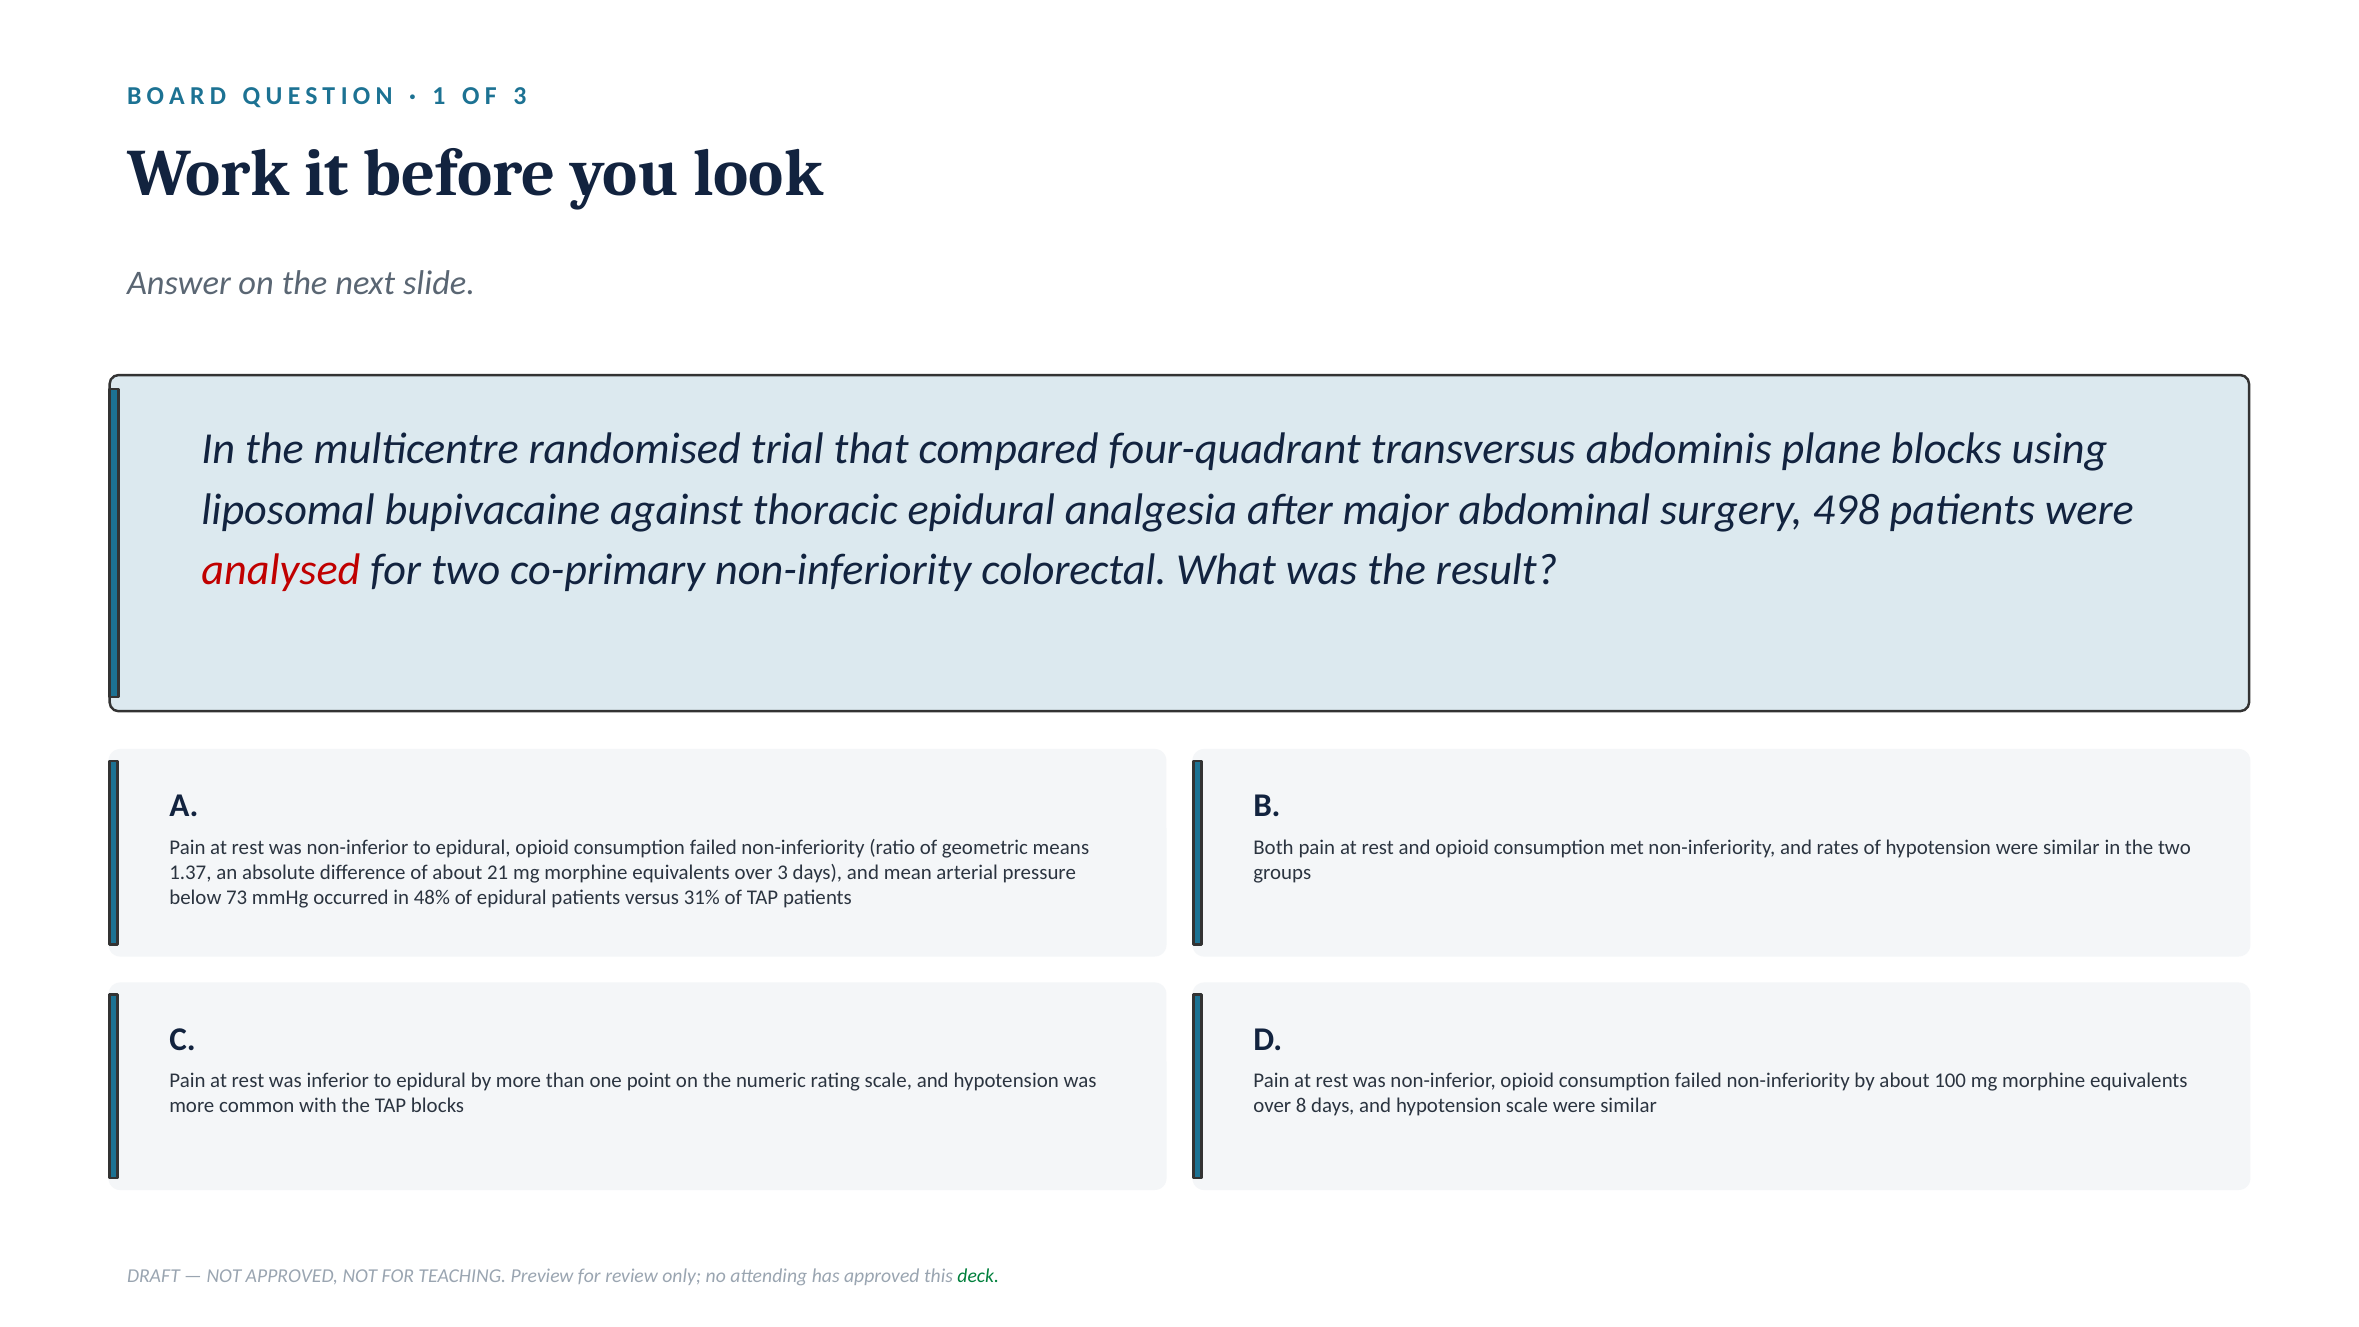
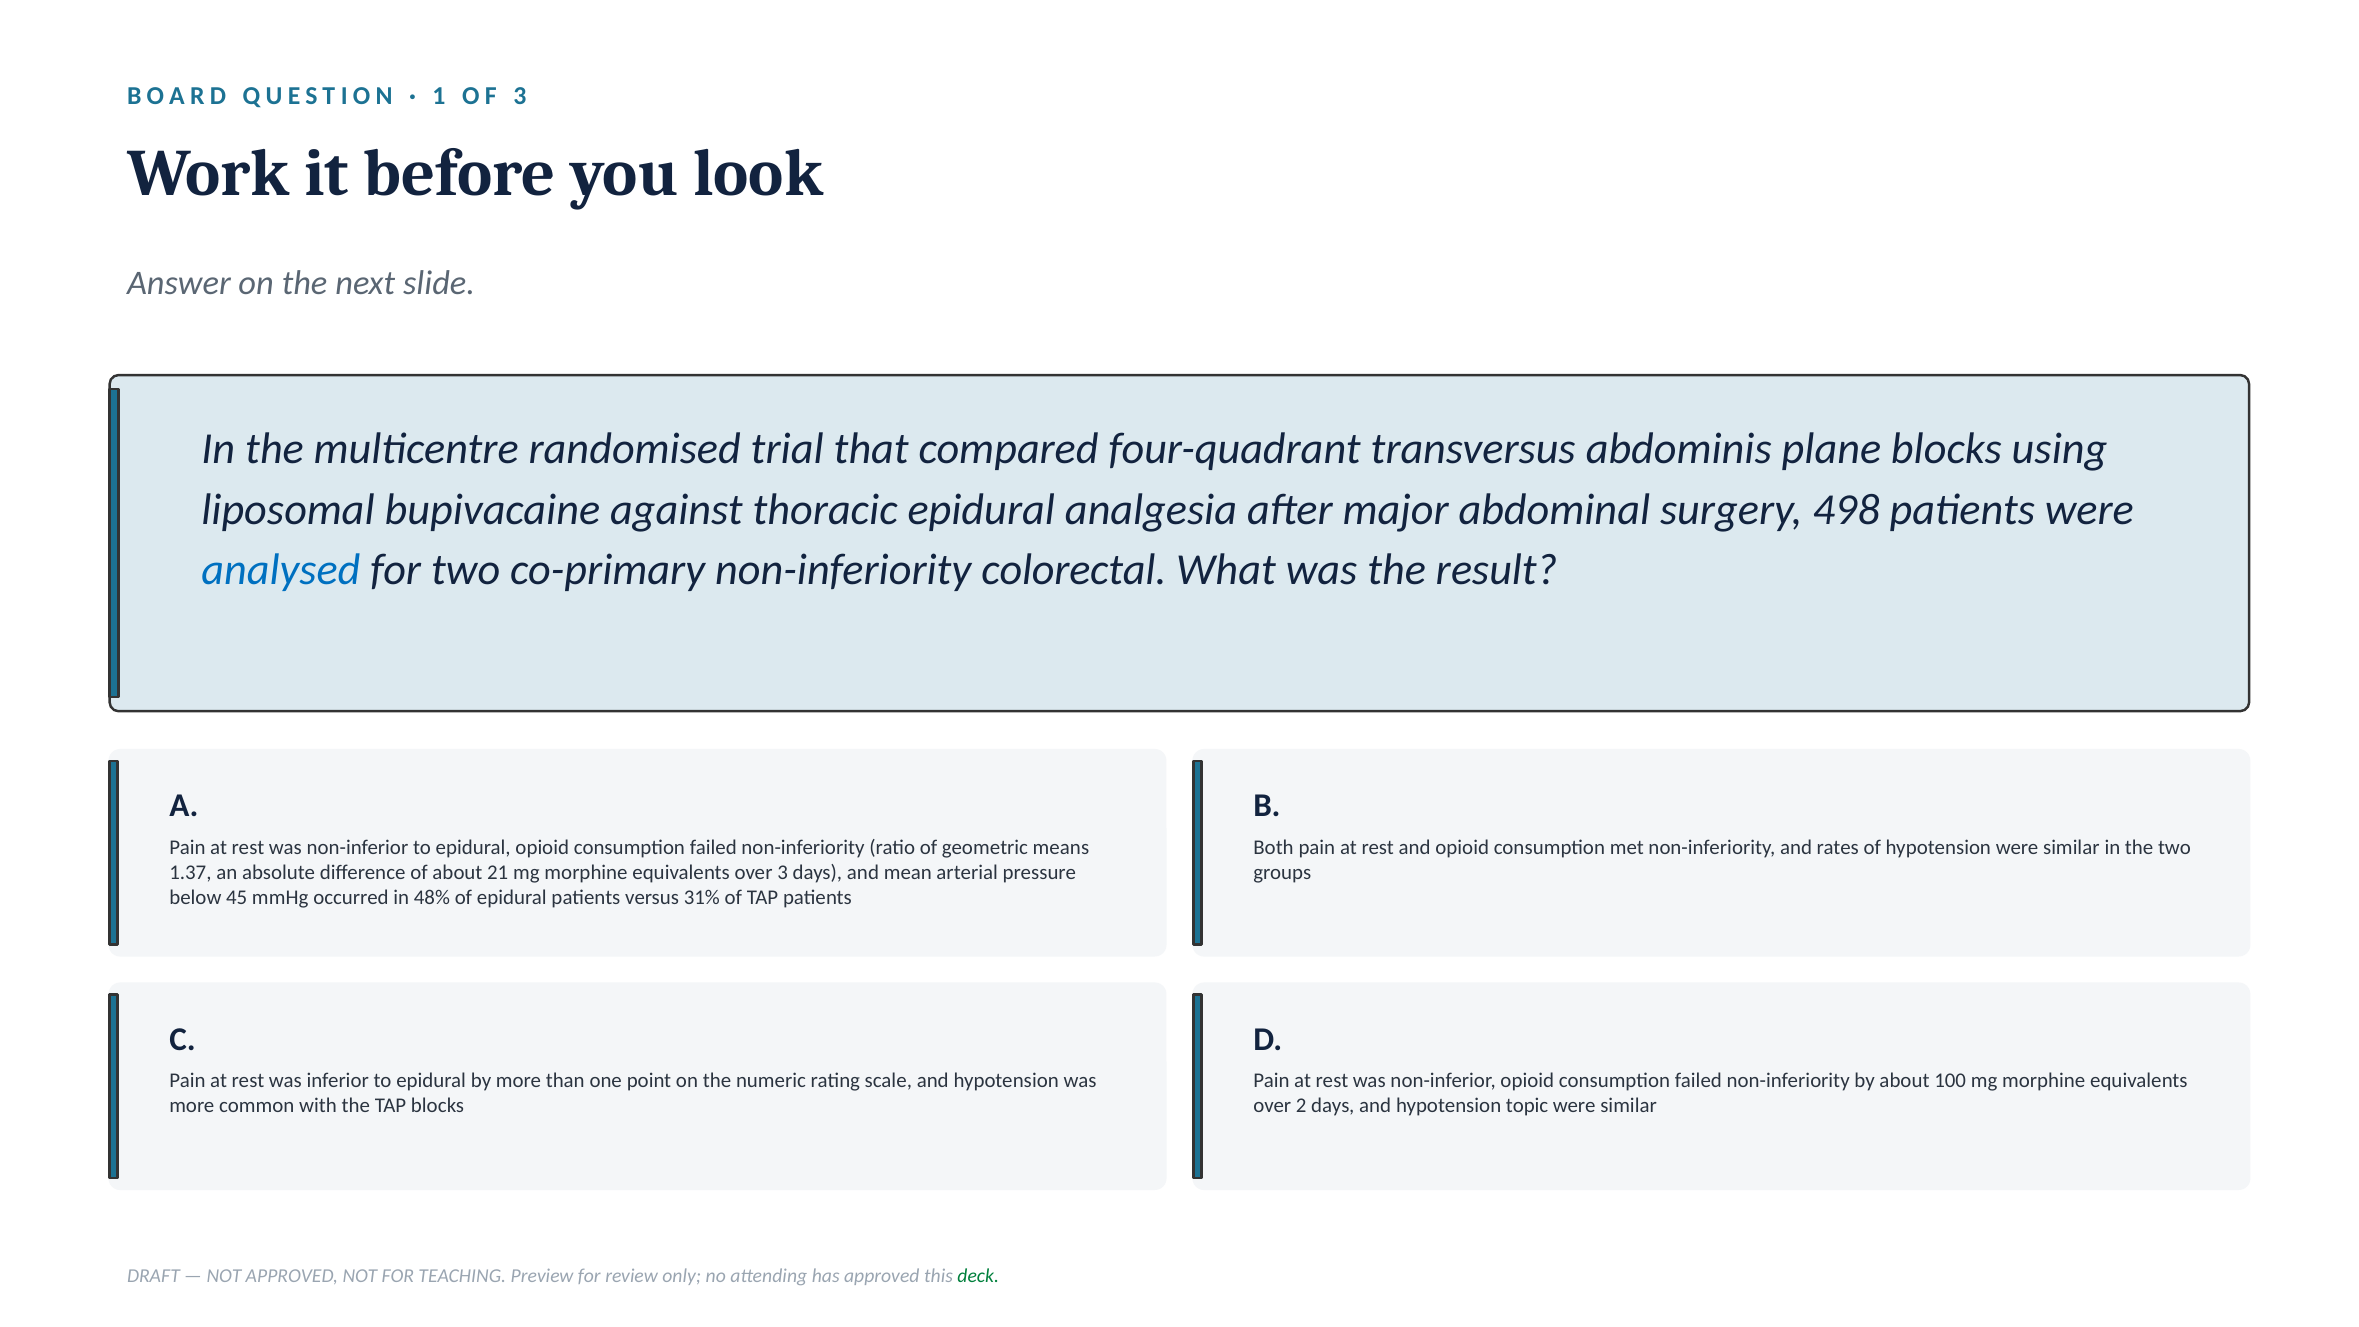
analysed colour: red -> blue (281, 570)
73: 73 -> 45 (237, 897)
8: 8 -> 2 (1301, 1106)
hypotension scale: scale -> topic (1527, 1106)
